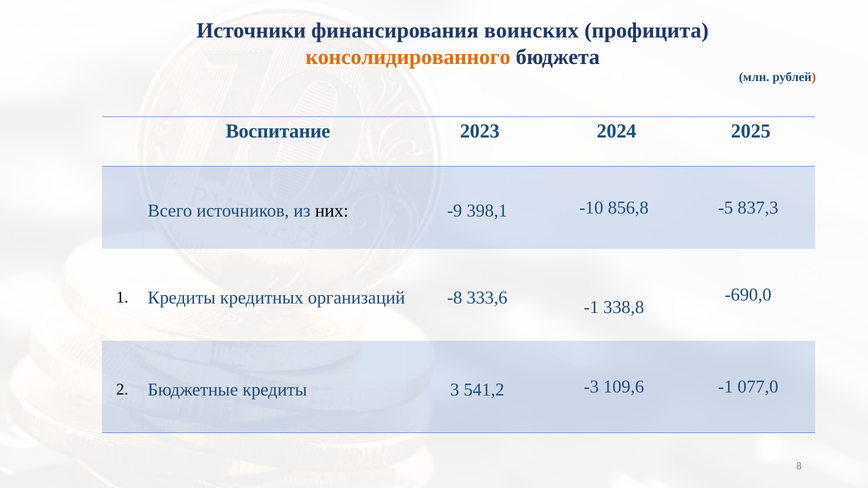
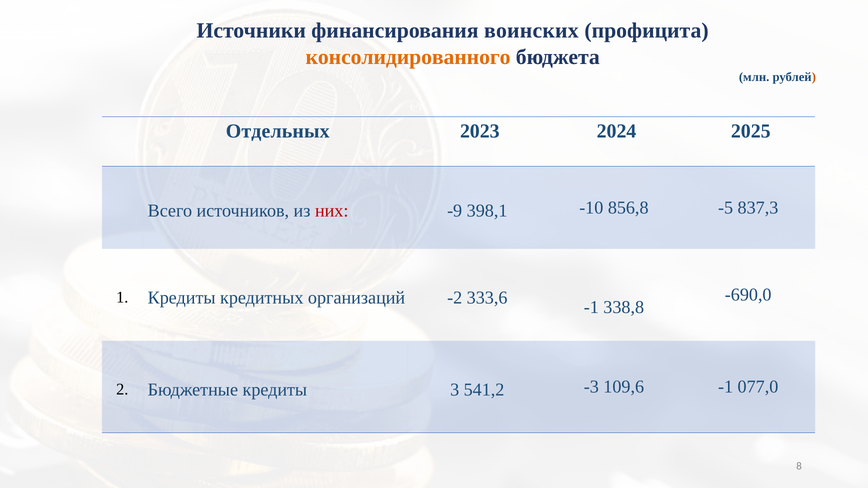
Воспитание: Воспитание -> Отдельных (278, 131)
них colour: black -> red (332, 211)
-8: -8 -> -2 (455, 298)
